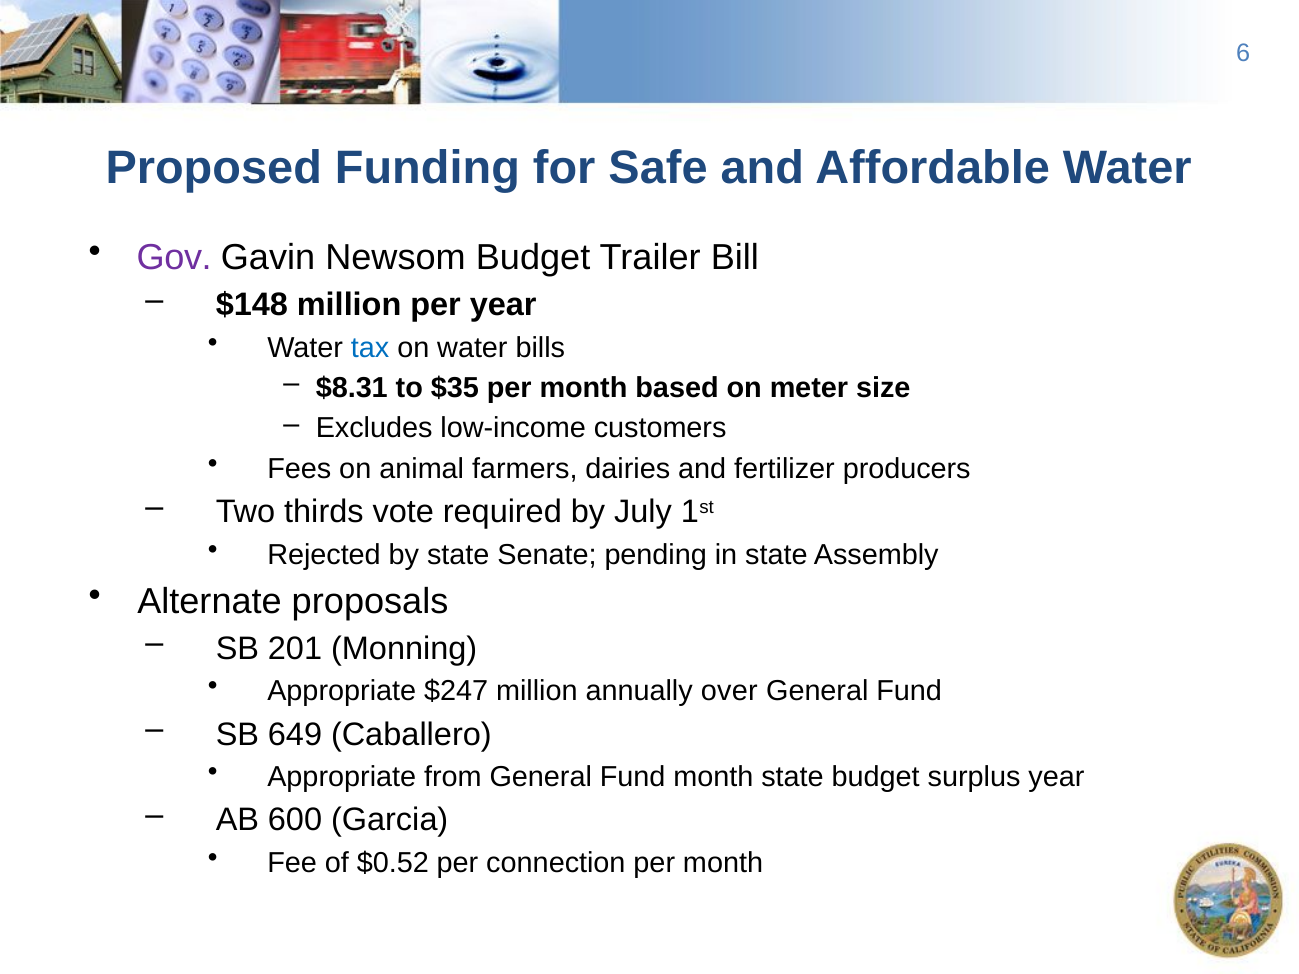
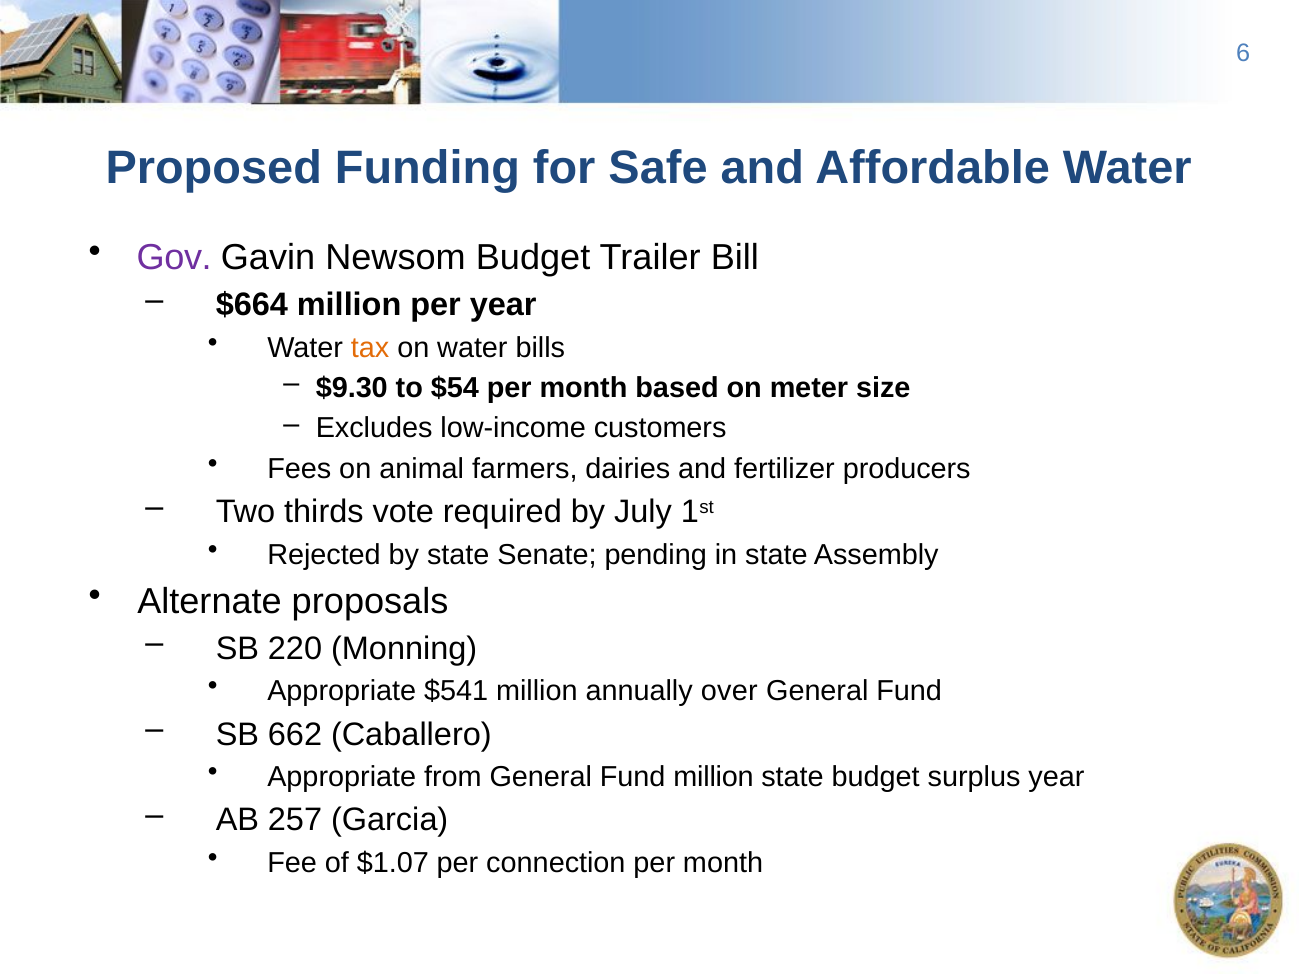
$148: $148 -> $664 (252, 305)
tax colour: blue -> orange (370, 348)
$8.31: $8.31 -> $9.30 (352, 388)
$35: $35 -> $54 (455, 388)
201: 201 -> 220 (295, 649)
$247: $247 -> $541 (456, 691)
649: 649 -> 662 (295, 735)
Fund month: month -> million (714, 777)
600: 600 -> 257 (295, 820)
$0.52: $0.52 -> $1.07 (393, 863)
